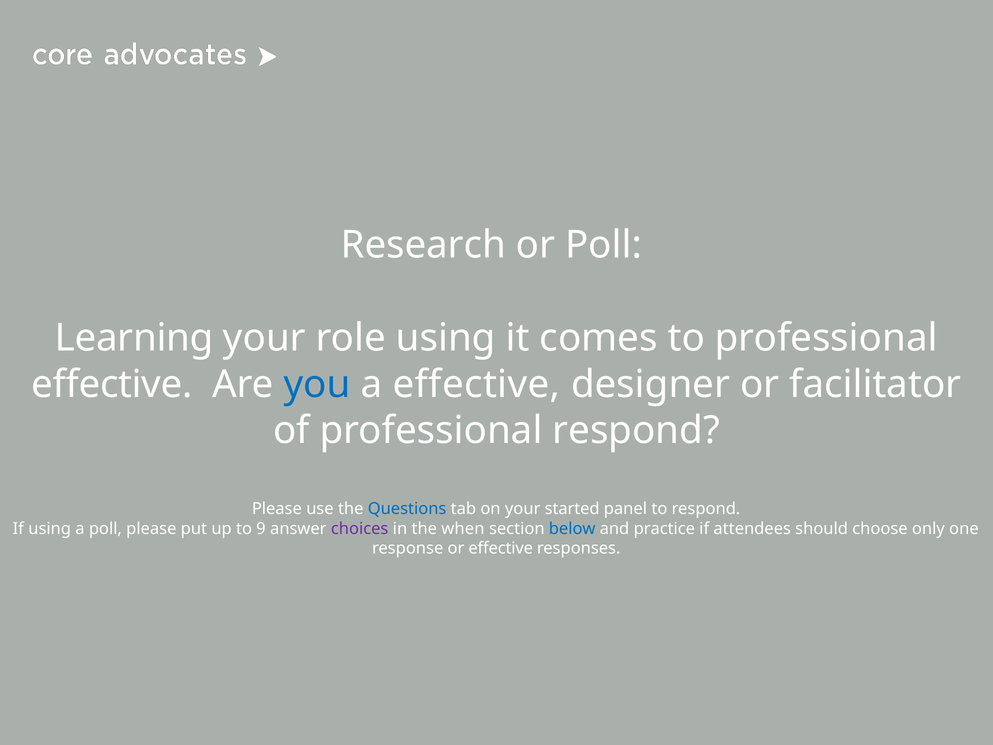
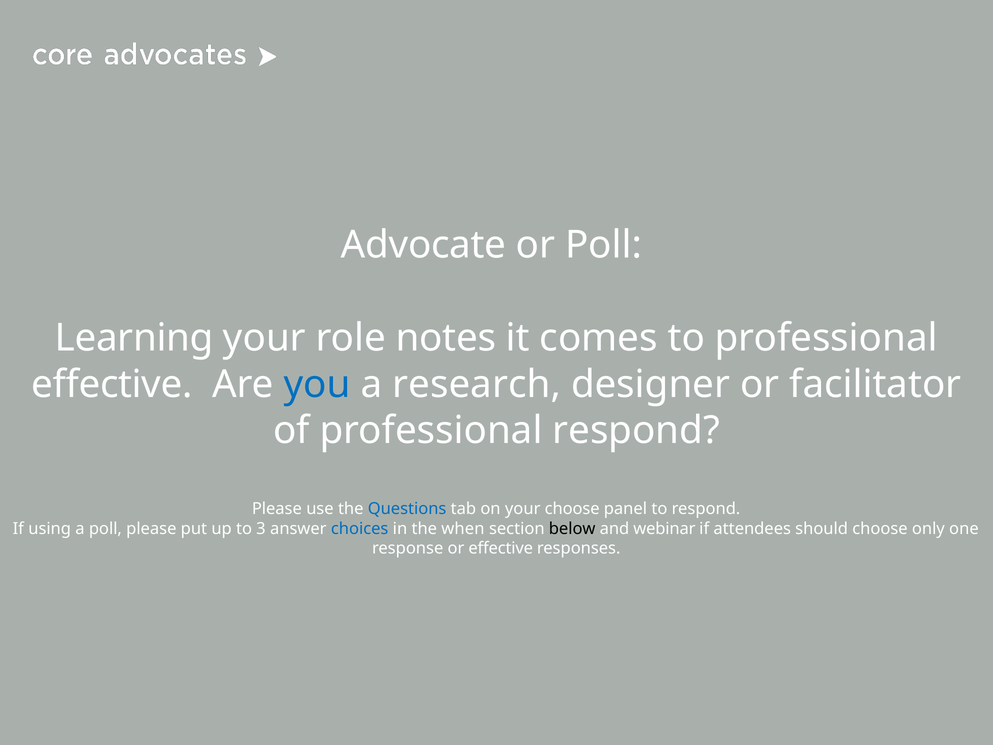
Research: Research -> Advocate (424, 245)
role using: using -> notes (446, 338)
a effective: effective -> research (477, 384)
your started: started -> choose (572, 509)
9: 9 -> 3 (261, 528)
choices colour: purple -> blue (360, 528)
below colour: blue -> black (572, 528)
practice: practice -> webinar (664, 528)
